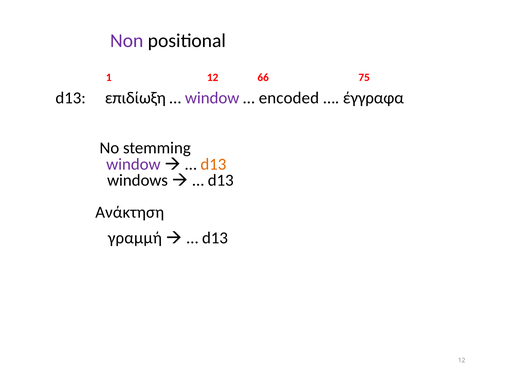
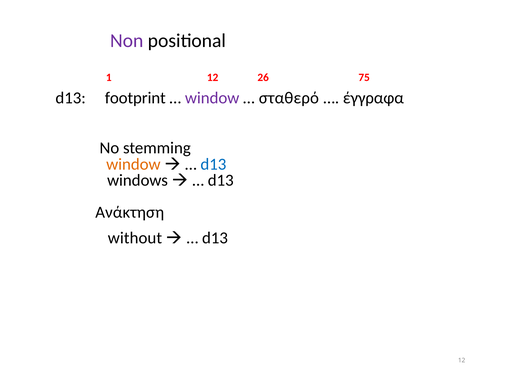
66: 66 -> 26 (263, 78)
επιδίωξη: επιδίωξη -> footprint (135, 98)
encoded: encoded -> σταθερό (289, 98)
window colour: purple -> orange (133, 165)
d13 colour: orange -> blue (213, 165)
γραμμή: γραμμή -> without (135, 238)
